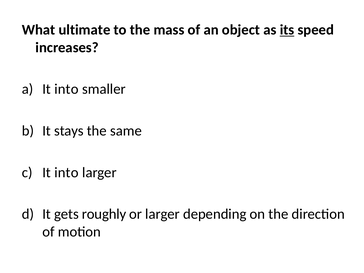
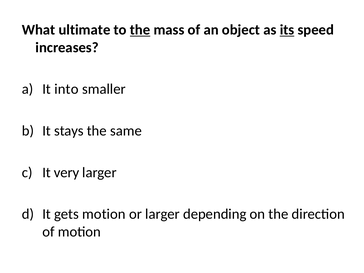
the underline: none -> present (140, 30)
into: into -> very (67, 172)
gets roughly: roughly -> motion (104, 214)
